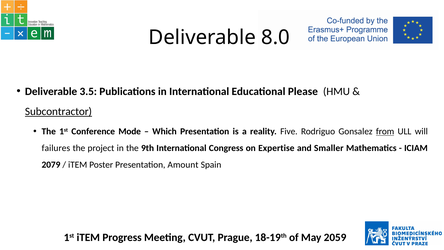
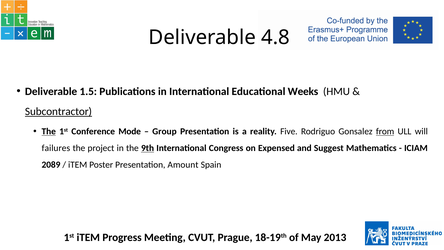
8.0: 8.0 -> 4.8 (275, 37)
3.5: 3.5 -> 1.5 (88, 91)
Please: Please -> Weeks (303, 91)
The underline: none -> present (49, 131)
Which: Which -> Group (164, 131)
9th underline: none -> present (148, 148)
Expertise: Expertise -> Expensed (276, 148)
Smaller: Smaller -> Suggest (329, 148)
2079: 2079 -> 2089 (51, 165)
2059: 2059 -> 2013 (335, 237)
